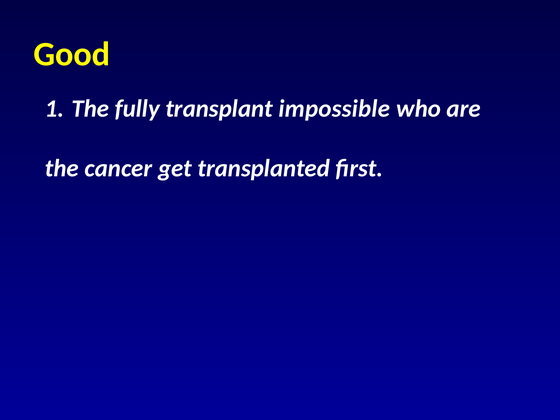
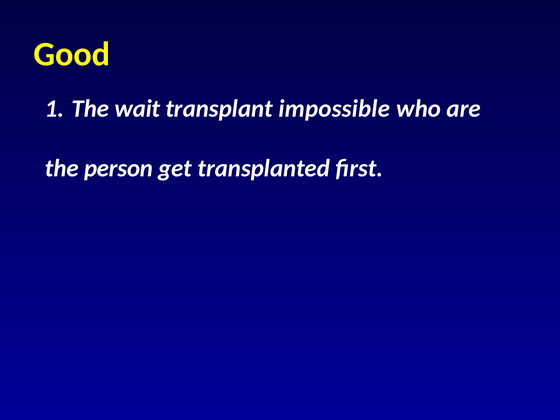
fully: fully -> wait (137, 109)
cancer: cancer -> person (119, 168)
